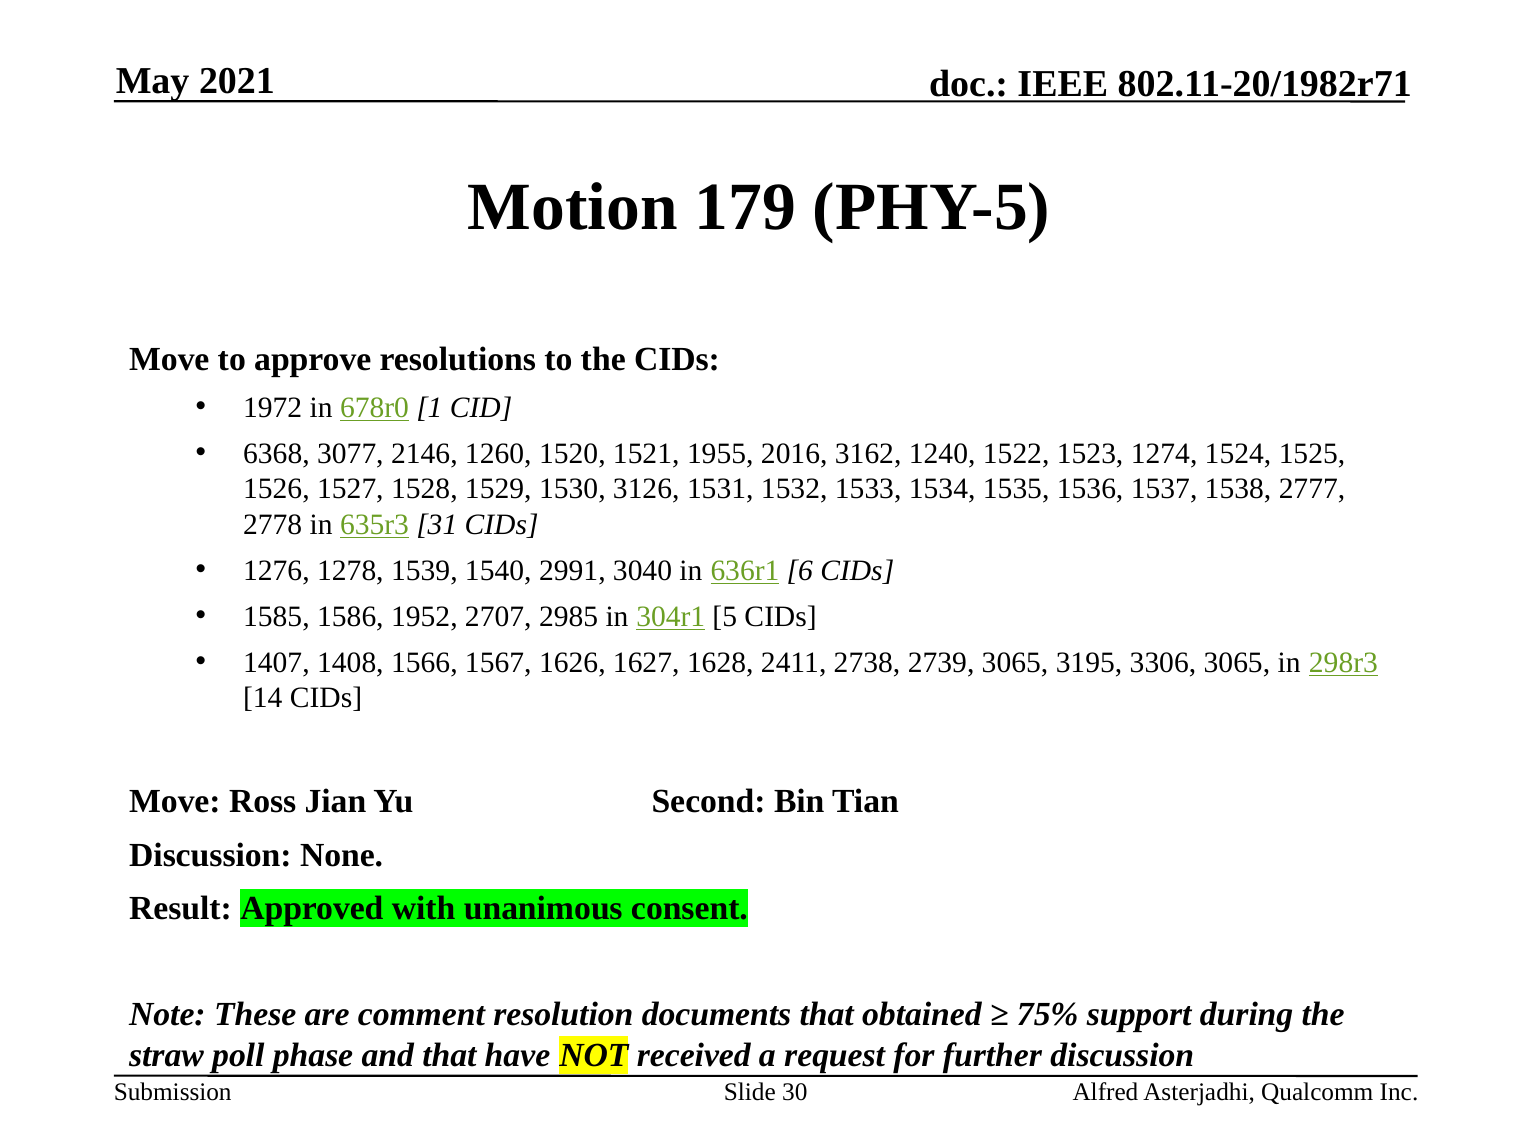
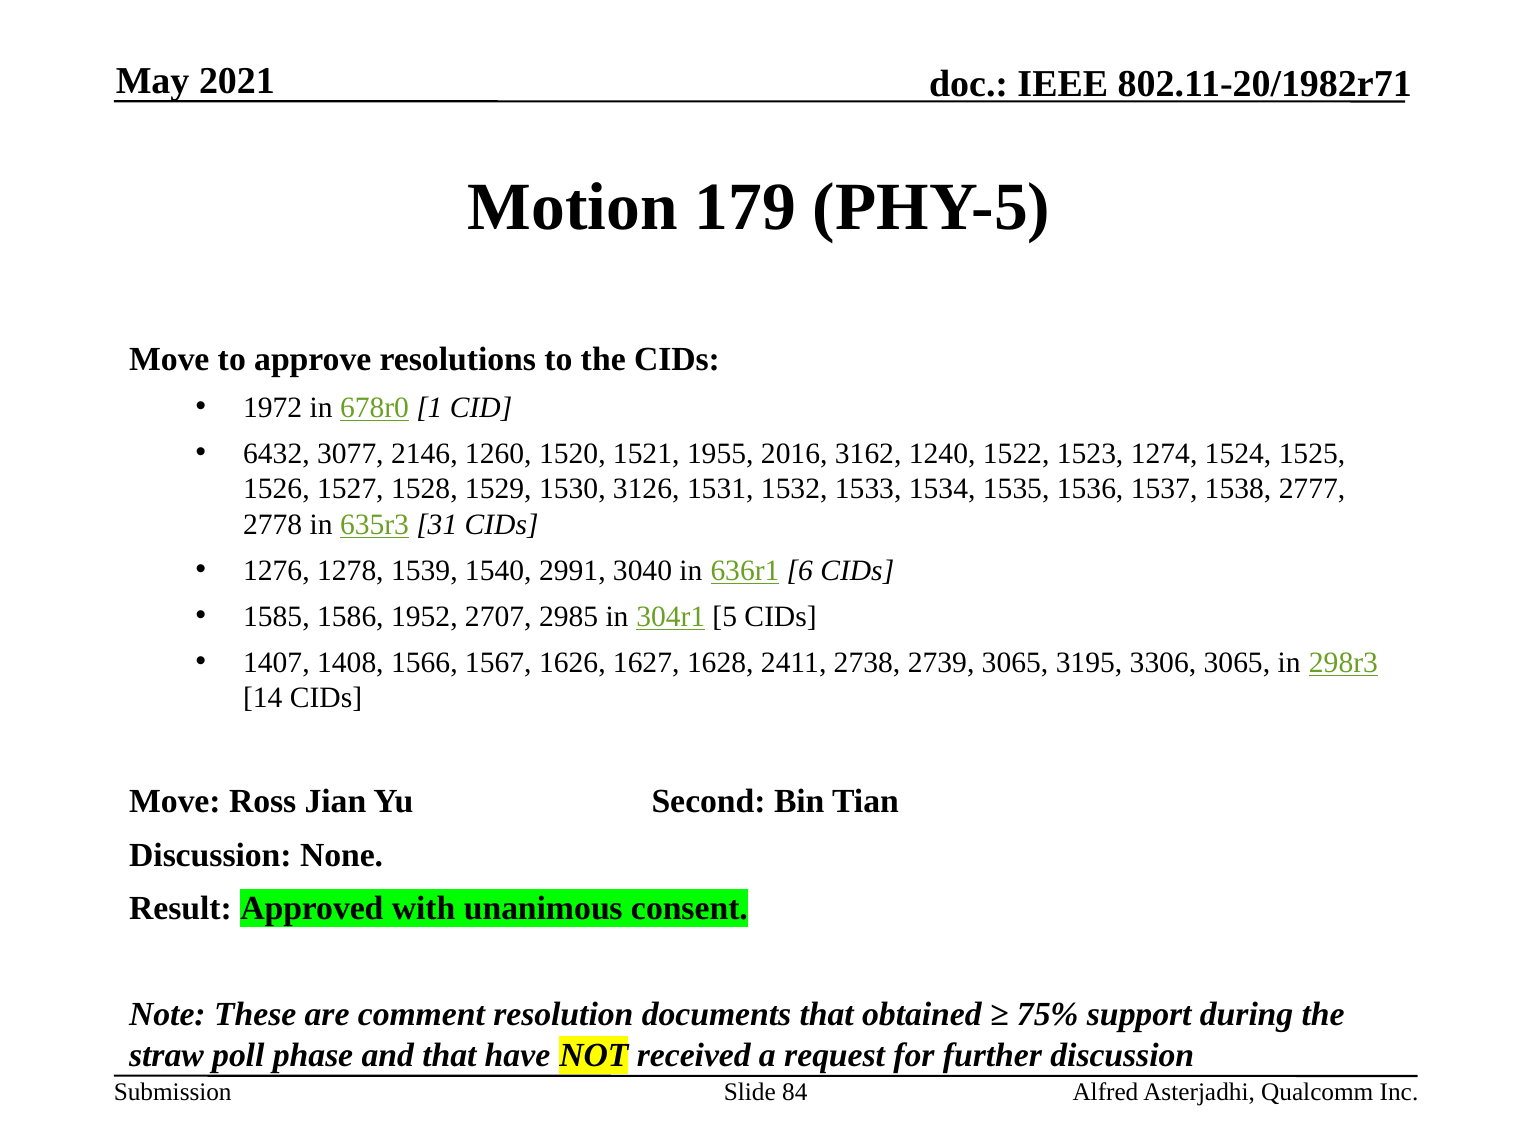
6368: 6368 -> 6432 (276, 454)
30: 30 -> 84 (795, 1093)
